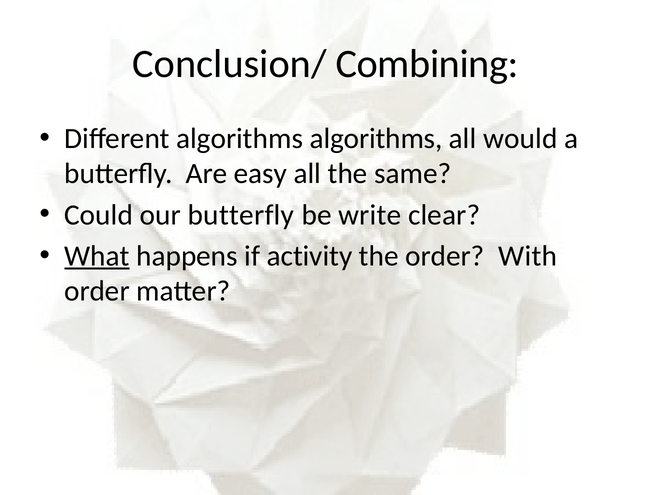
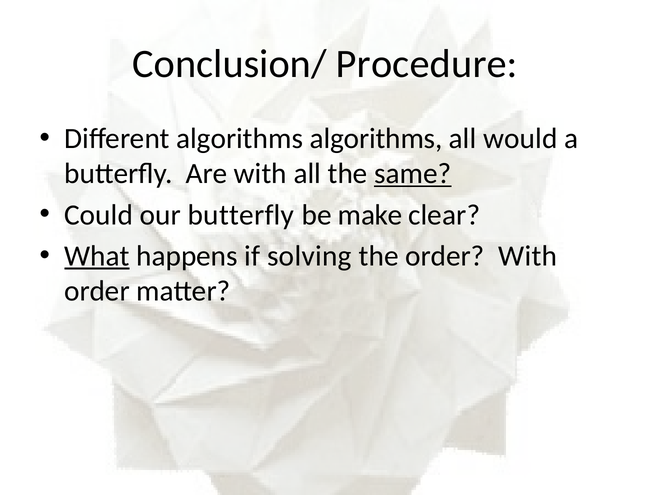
Combining: Combining -> Procedure (427, 64)
Are easy: easy -> with (260, 174)
same underline: none -> present (413, 174)
write: write -> make (370, 215)
activity: activity -> solving (309, 256)
